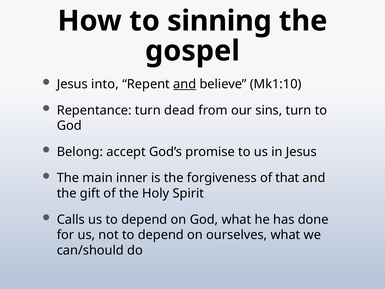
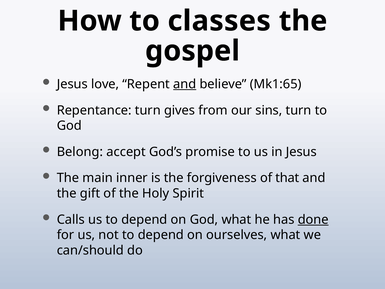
sinning: sinning -> classes (219, 21)
into: into -> love (105, 84)
Mk1:10: Mk1:10 -> Mk1:65 (276, 84)
dead: dead -> gives (180, 110)
done underline: none -> present (313, 219)
